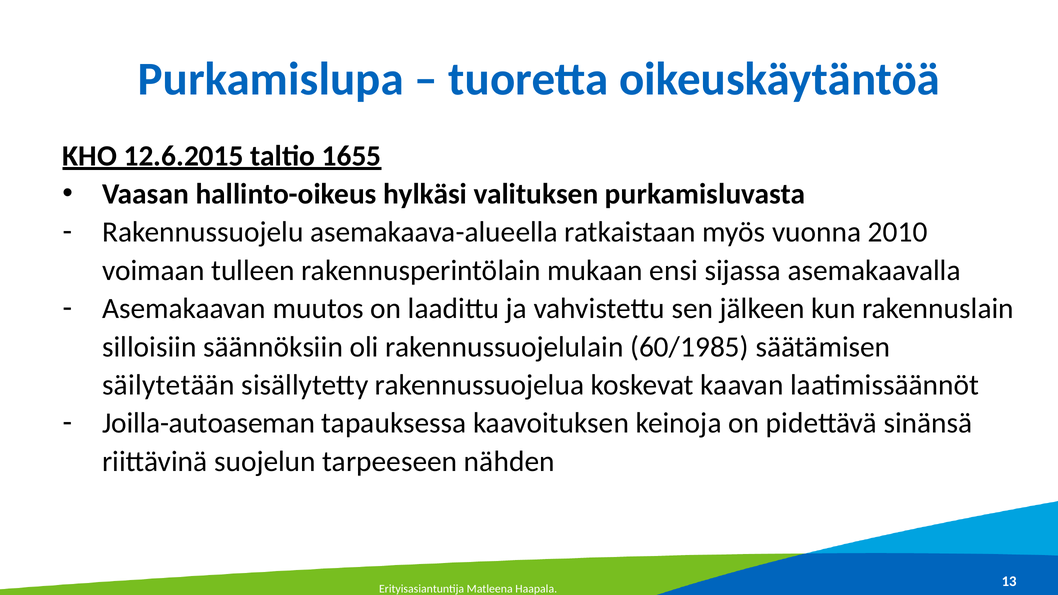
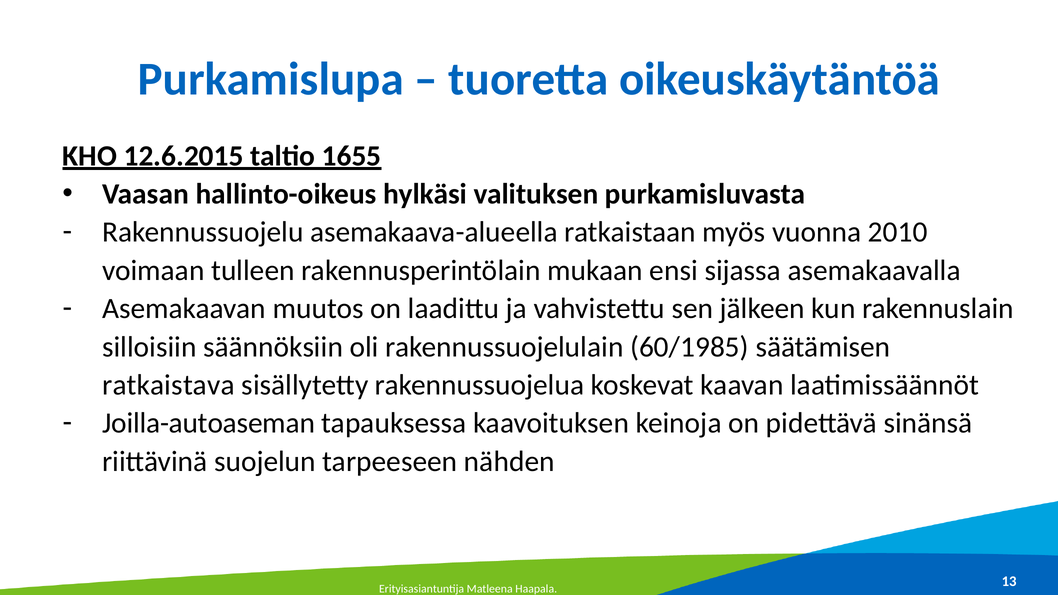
säilytetään: säilytetään -> ratkaistava (168, 385)
